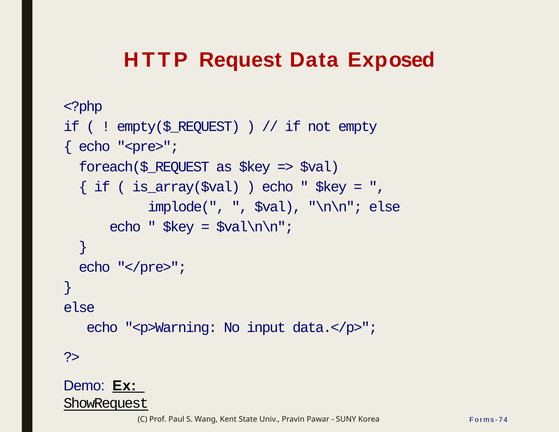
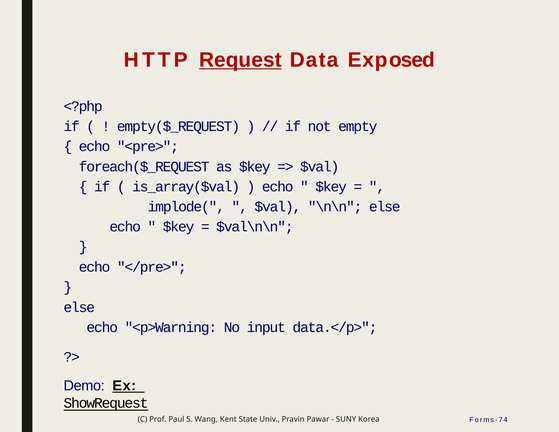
Request underline: none -> present (240, 60)
